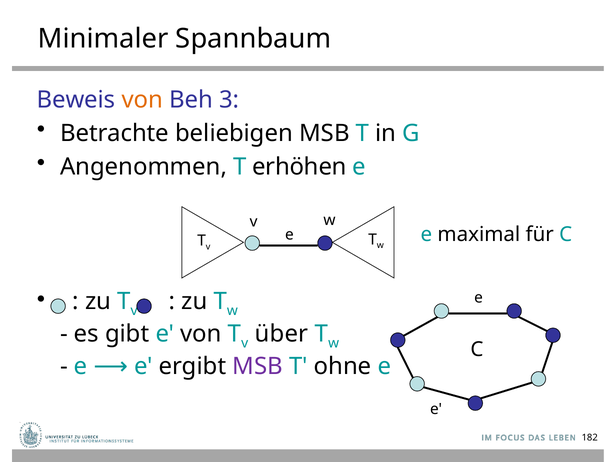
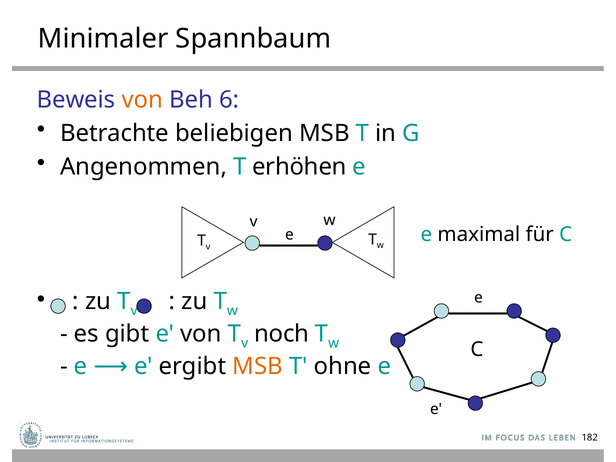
3: 3 -> 6 (229, 100)
über: über -> noch (282, 334)
MSB colour: purple -> orange (258, 367)
